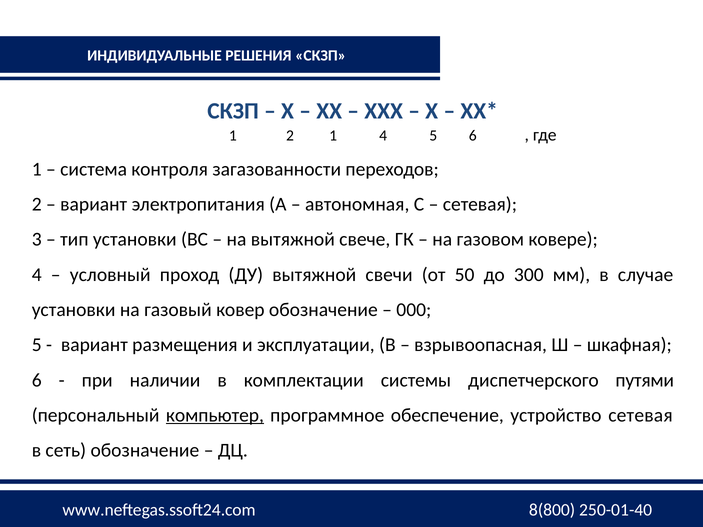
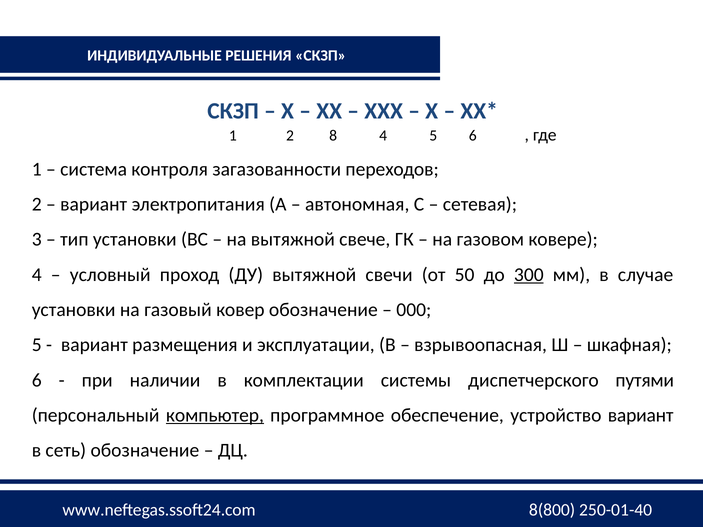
2 1: 1 -> 8 (333, 136)
300 underline: none -> present (529, 275)
устройство сетевая: сетевая -> вариант (641, 415)
